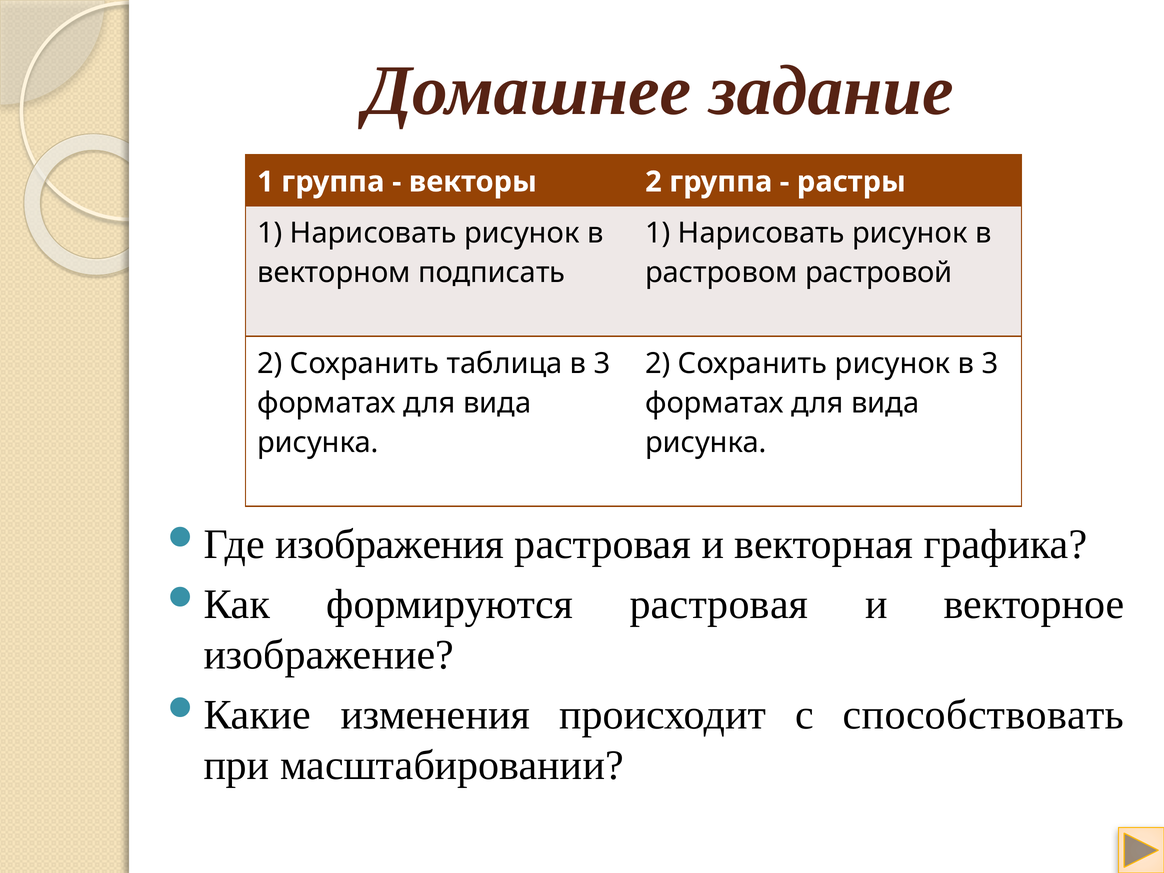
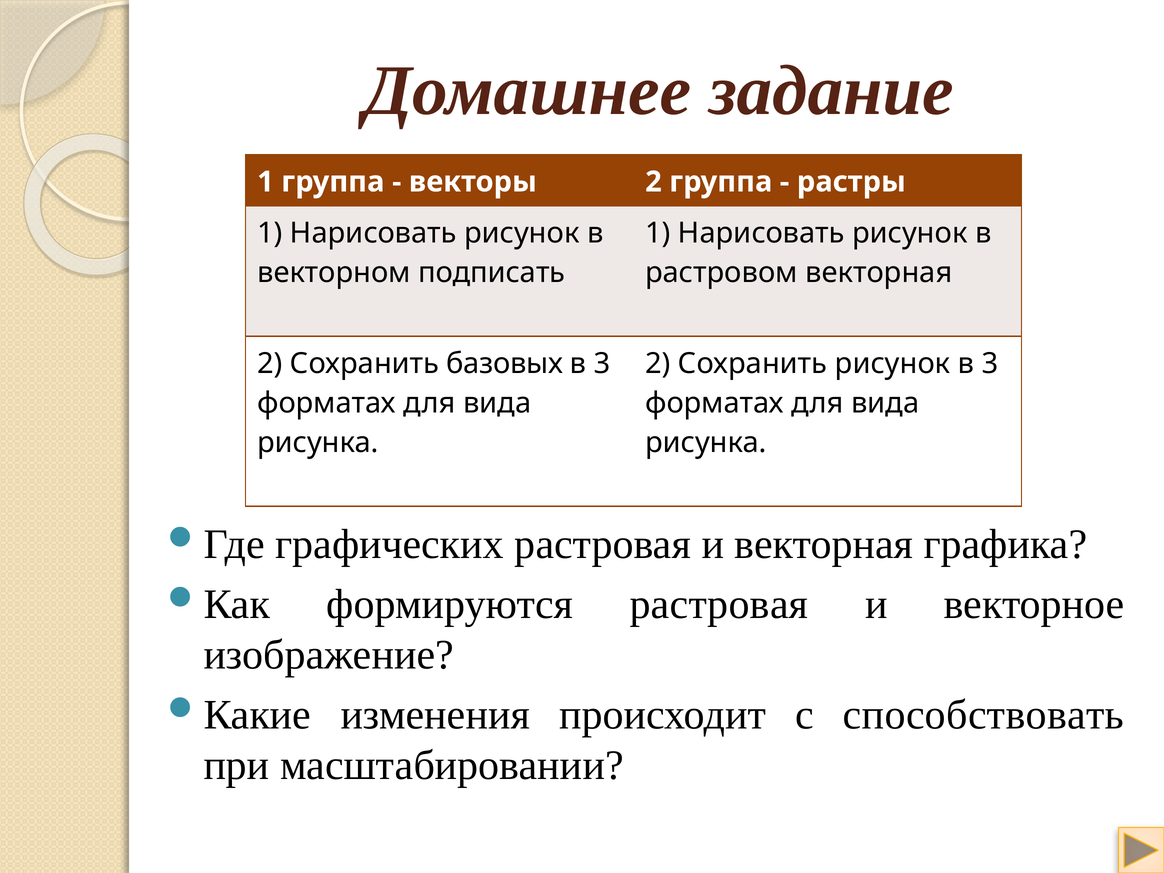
растровом растровой: растровой -> векторная (879, 273)
таблица: таблица -> базовых (505, 364)
изображения: изображения -> графических (390, 544)
